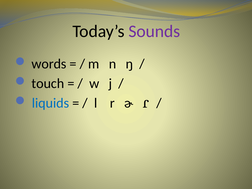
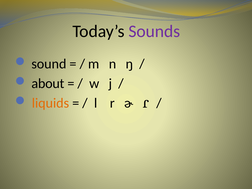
words: words -> sound (49, 64)
touch: touch -> about (48, 84)
liquids colour: blue -> orange (51, 103)
